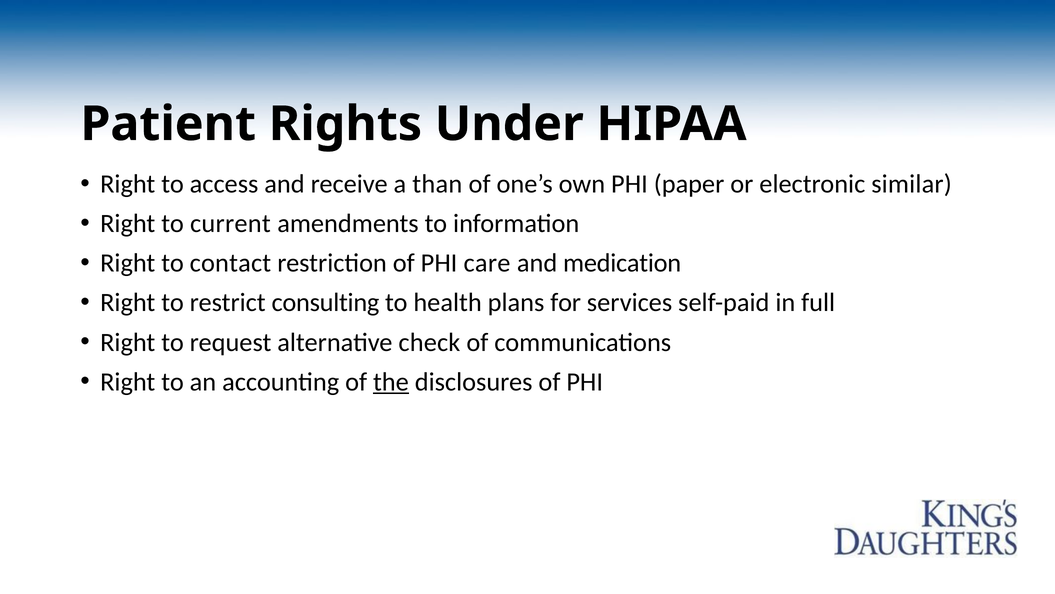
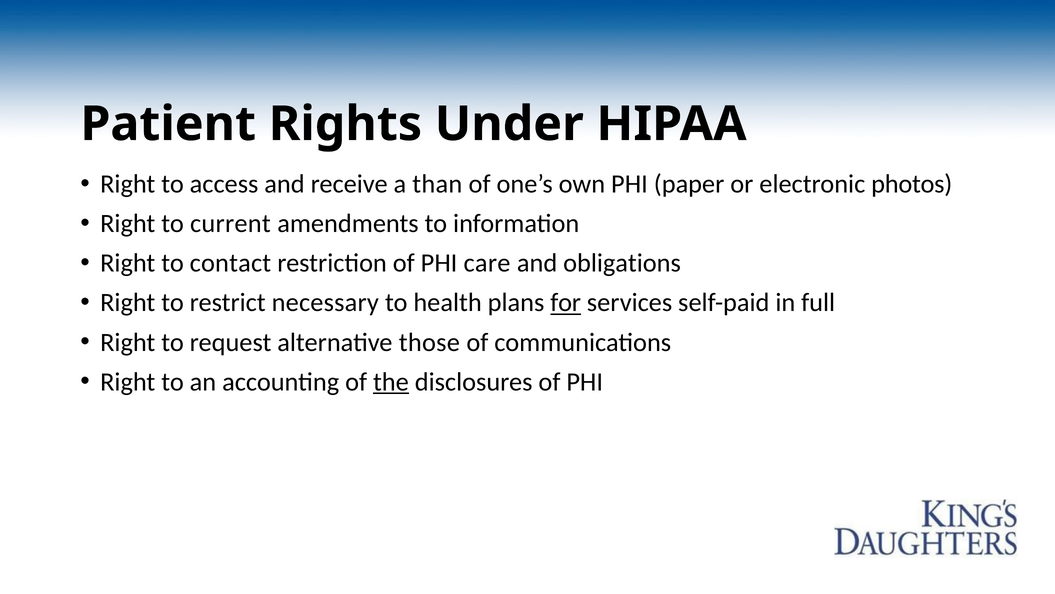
similar: similar -> photos (912, 184)
medication: medication -> obligations (622, 263)
consulting: consulting -> necessary (325, 302)
for underline: none -> present (566, 302)
check: check -> those (429, 342)
